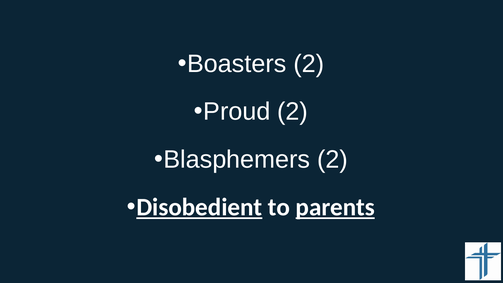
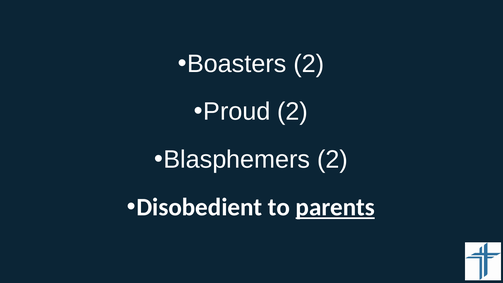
Disobedient underline: present -> none (199, 207)
